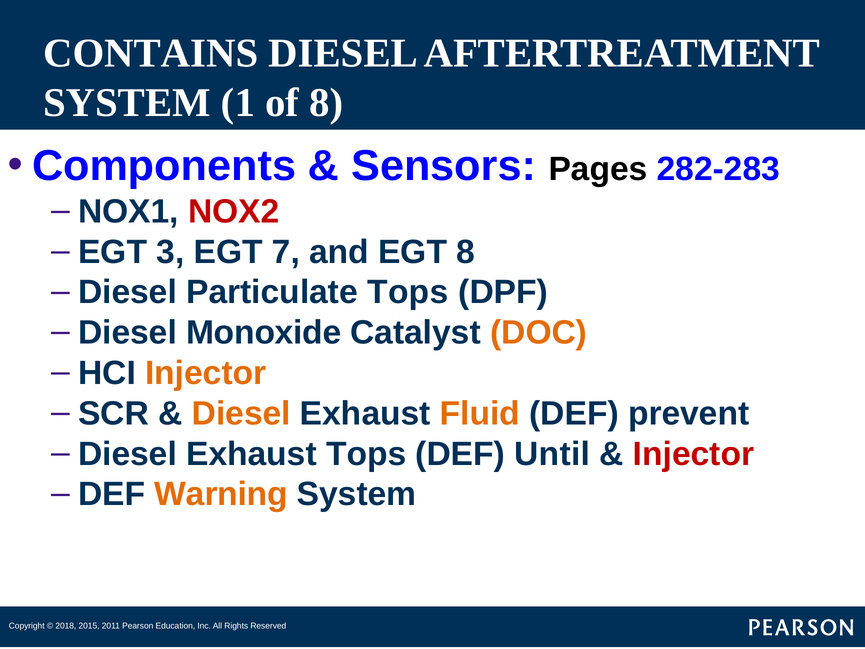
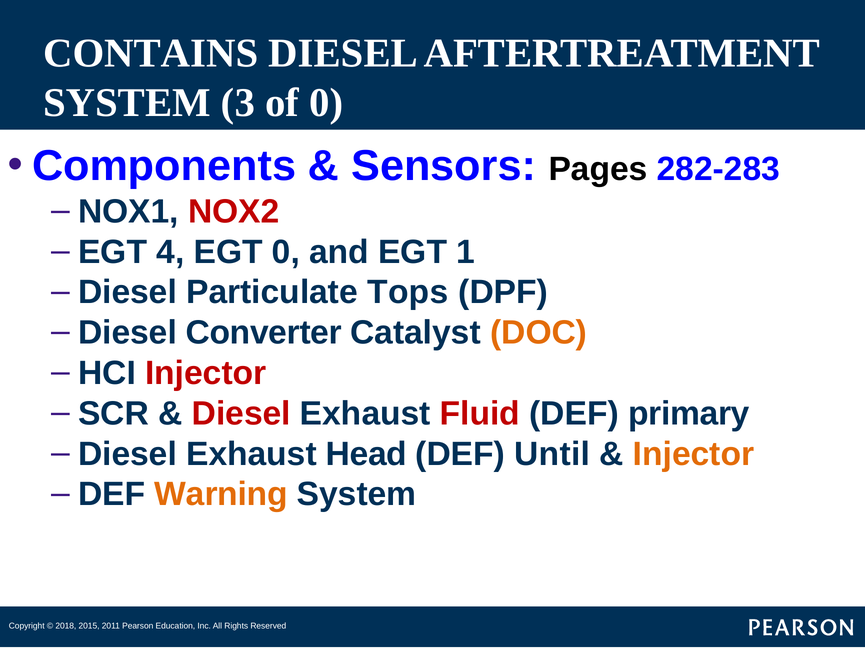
1: 1 -> 3 (238, 102)
of 8: 8 -> 0 (326, 102)
3: 3 -> 4 (170, 252)
EGT 7: 7 -> 0 (286, 252)
EGT 8: 8 -> 1 (466, 252)
Monoxide: Monoxide -> Converter (264, 333)
Injector colour: orange -> red (206, 373)
Diesel colour: orange -> red (241, 413)
Fluid colour: orange -> red (480, 413)
prevent: prevent -> primary (689, 413)
Exhaust Tops: Tops -> Head (366, 454)
Injector colour: red -> orange (694, 454)
